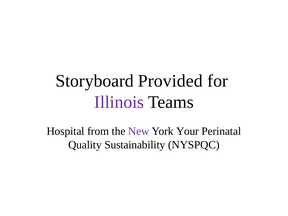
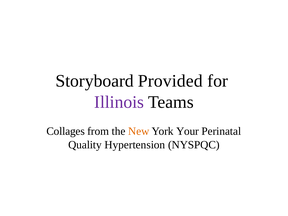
Hospital: Hospital -> Collages (66, 131)
New colour: purple -> orange (139, 131)
Sustainability: Sustainability -> Hypertension (135, 145)
